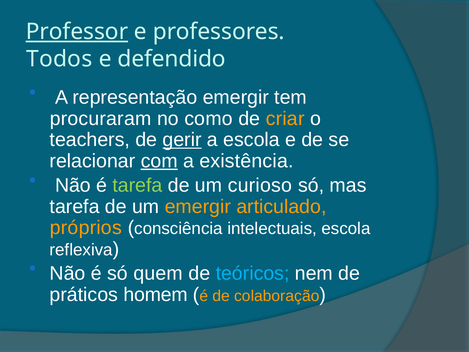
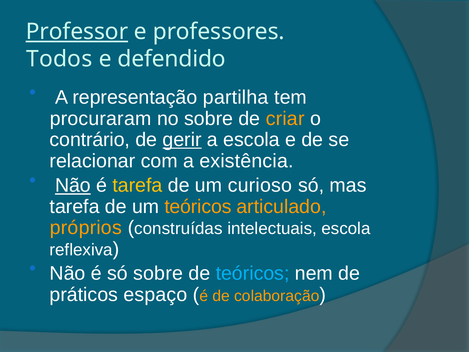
representação emergir: emergir -> partilha (236, 97)
no como: como -> sobre (209, 119)
teachers: teachers -> contrário (90, 140)
com underline: present -> none (159, 161)
Não underline: none -> present (73, 185)
tarefa colour: light green -> yellow (137, 185)
um emergir: emergir -> teóricos (198, 207)
consciência: consciência -> construídas (178, 228)
só quem: quem -> sobre (158, 273)
homem: homem -> espaço (155, 294)
